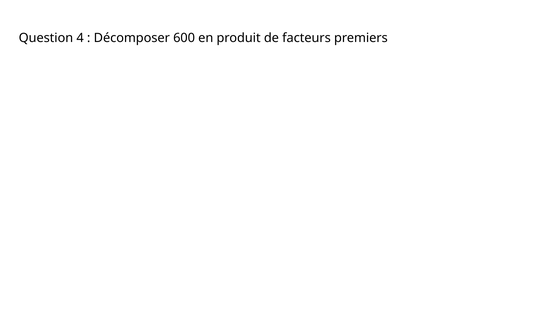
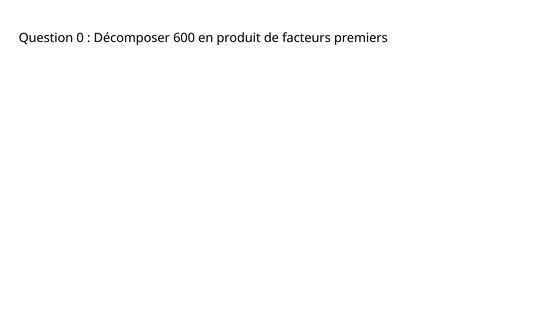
4: 4 -> 0 (80, 38)
